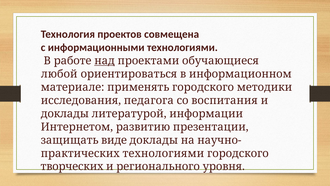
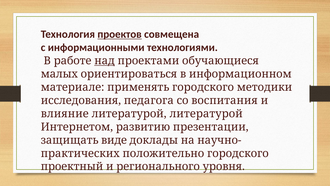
проектов underline: none -> present (120, 34)
любой: любой -> малых (59, 74)
доклады: доклады -> влияние (65, 113)
литературой информации: информации -> литературой (206, 113)
технологиями: технологиями -> положительно (163, 153)
творческих: творческих -> проектный (72, 166)
